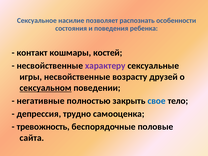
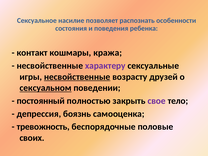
костей: костей -> кража (108, 53)
несвойственные underline: none -> present (77, 77)
негативные: негативные -> постоянный (41, 101)
свое colour: blue -> purple (157, 101)
трудно: трудно -> боязнь (77, 114)
сайта: сайта -> своих (32, 138)
